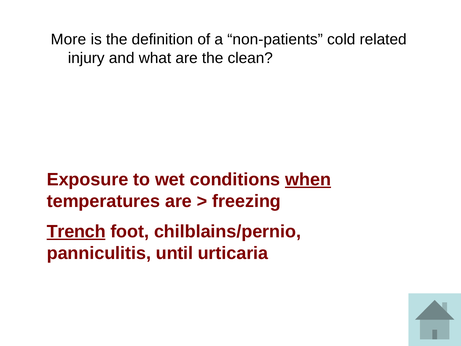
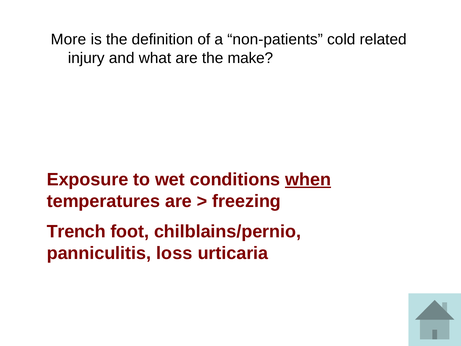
clean: clean -> make (250, 58)
Trench underline: present -> none (76, 231)
until: until -> loss (174, 253)
